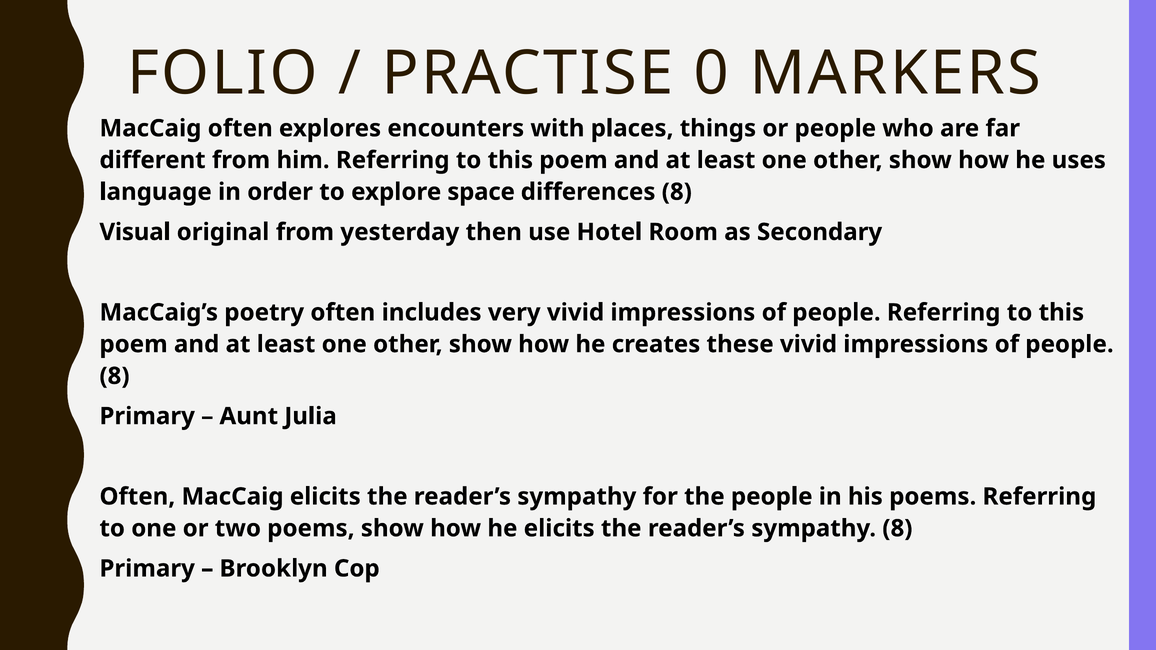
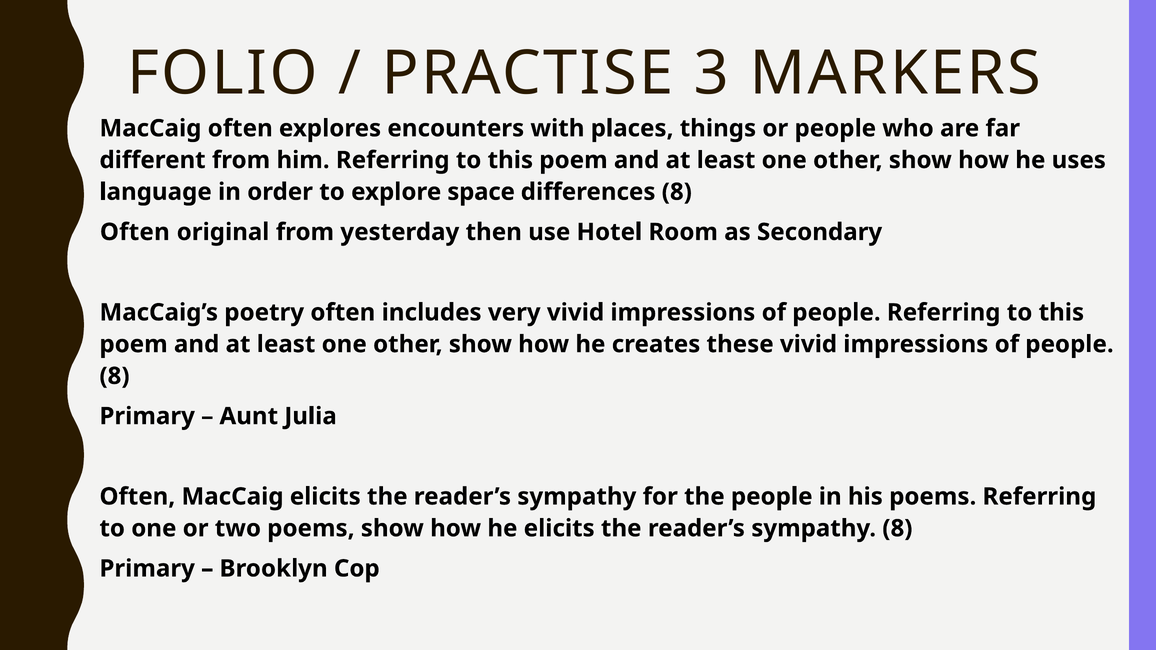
0: 0 -> 3 (712, 73)
Visual: Visual -> Often (135, 232)
